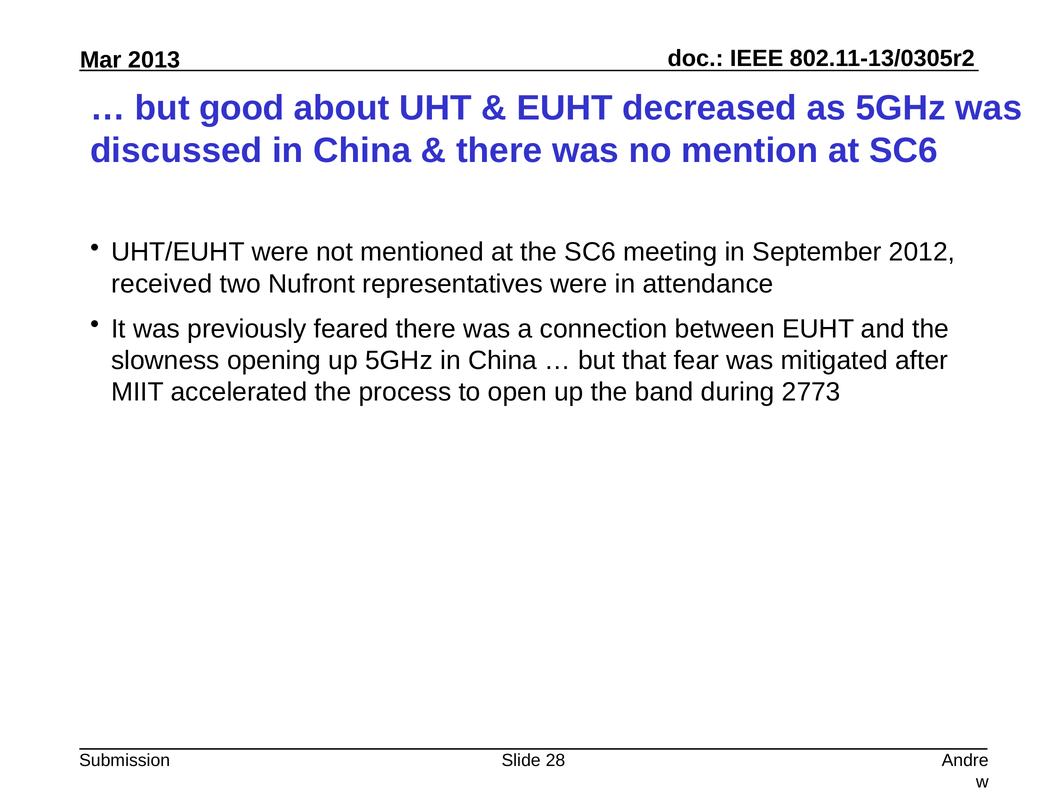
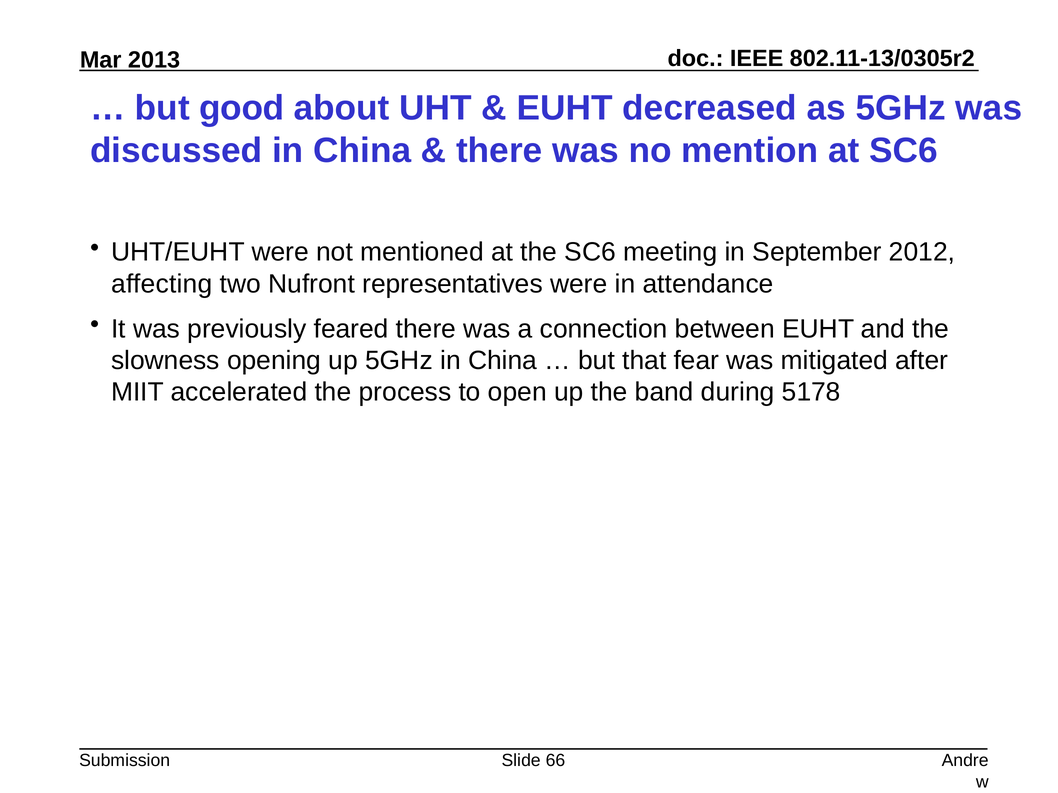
received: received -> affecting (162, 284)
2773: 2773 -> 5178 (811, 392)
28: 28 -> 66 (555, 761)
